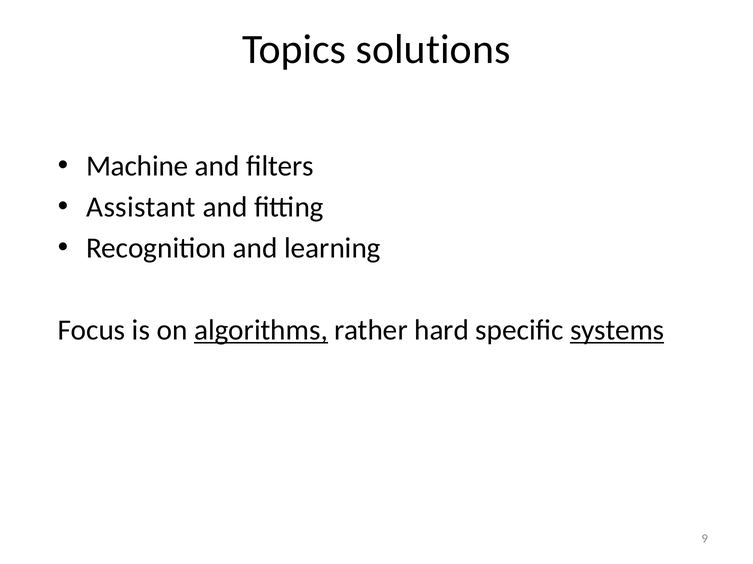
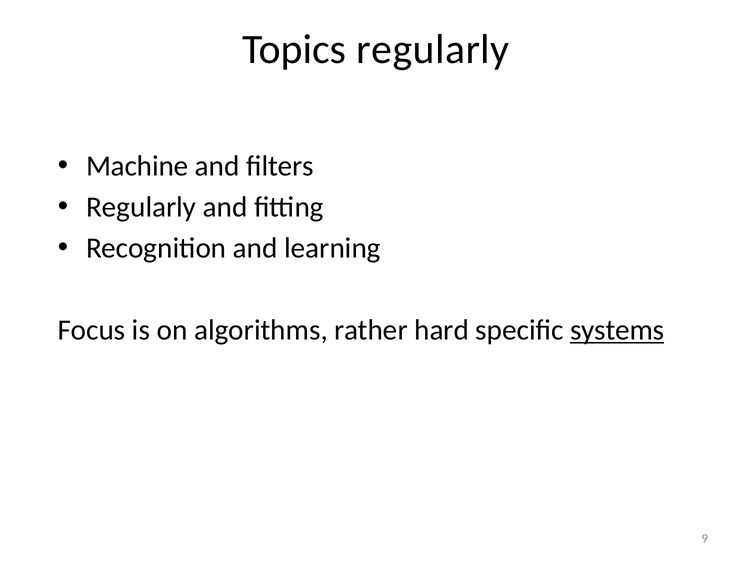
Topics solutions: solutions -> regularly (433, 50)
Assistant: Assistant -> Regularly (141, 208)
algorithms underline: present -> none (261, 331)
